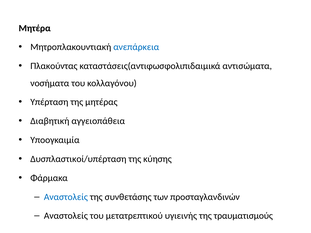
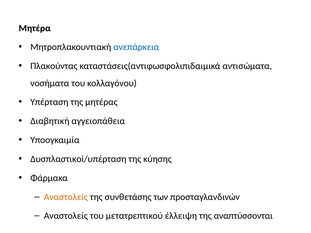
Αναστολείς colour: blue -> orange (66, 197)
υγιεινής: υγιεινής -> έλλειψη (181, 216)
τραυματισμούς: τραυματισμούς -> αναπτύσσoνται (243, 216)
